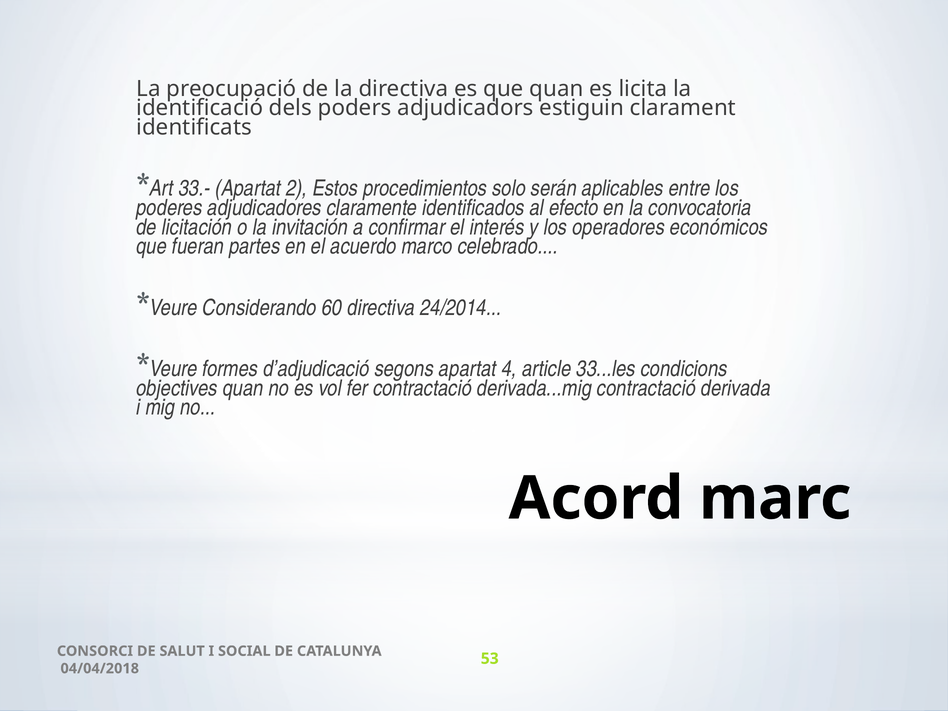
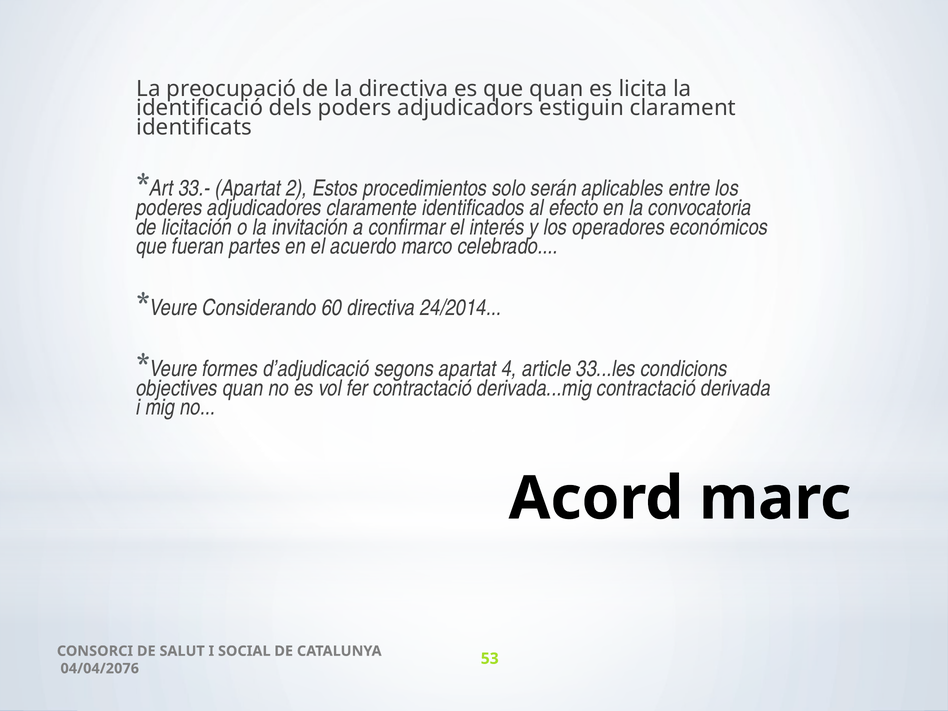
04/04/2018: 04/04/2018 -> 04/04/2076 (100, 668)
